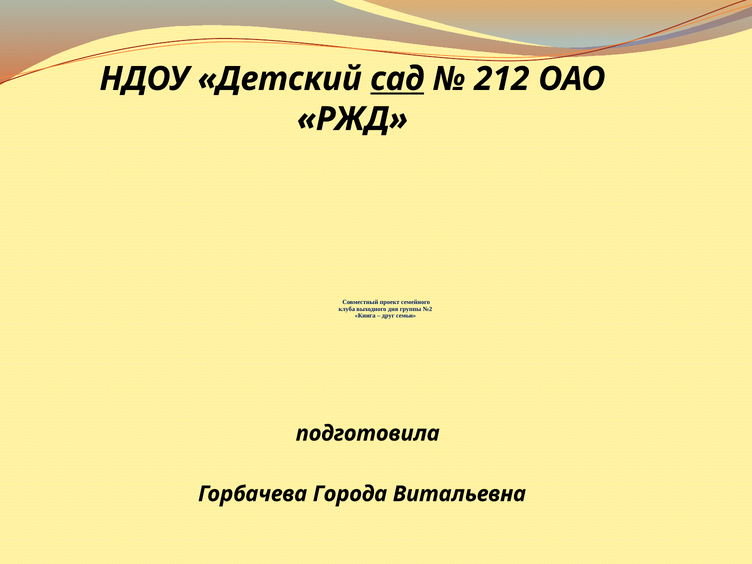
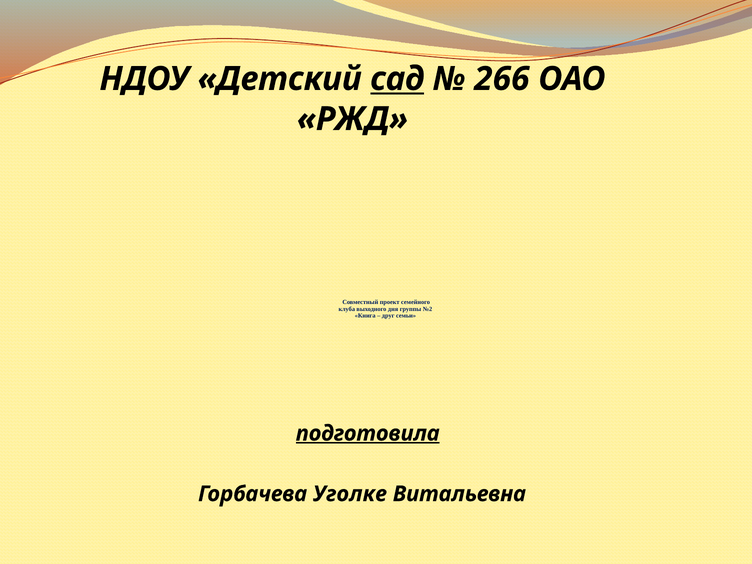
212: 212 -> 266 (502, 79)
подготовила underline: none -> present (368, 433)
Города: Города -> Уголке (350, 494)
